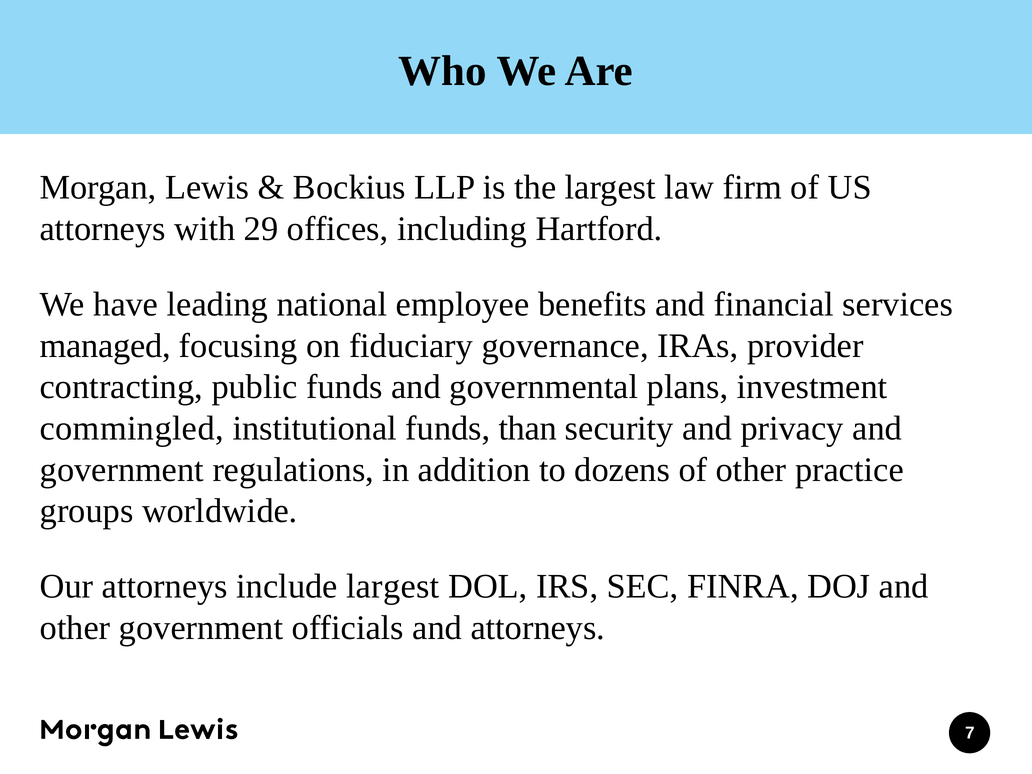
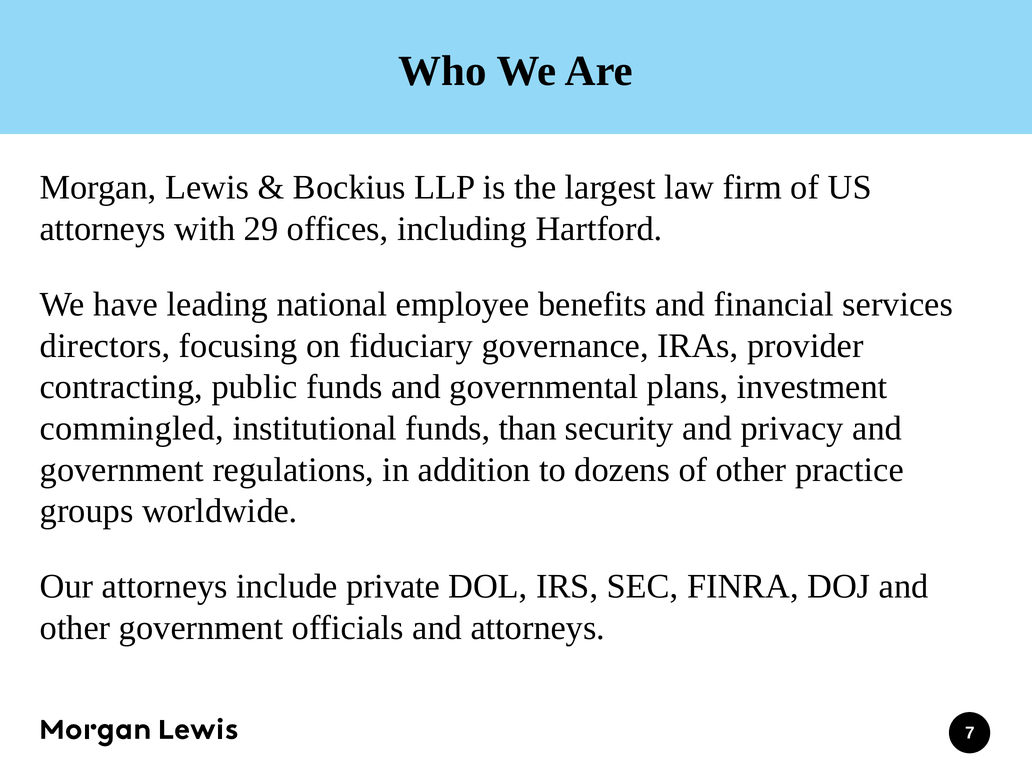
managed: managed -> directors (105, 346)
include largest: largest -> private (393, 587)
